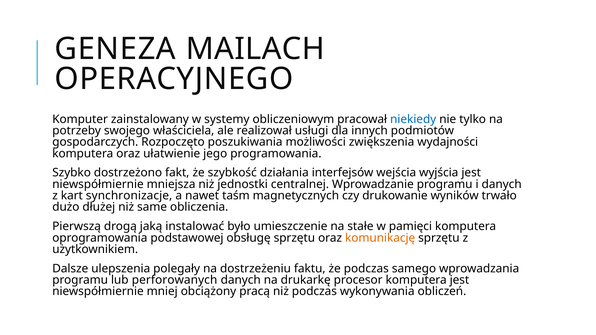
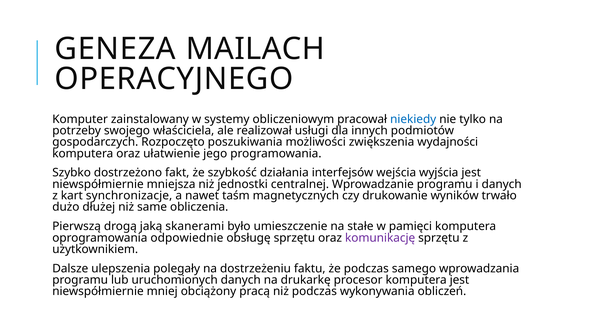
instalować: instalować -> skanerami (195, 227)
podstawowej: podstawowej -> odpowiednie (187, 238)
komunikację colour: orange -> purple (380, 238)
perforowanych: perforowanych -> uruchomionych (175, 280)
